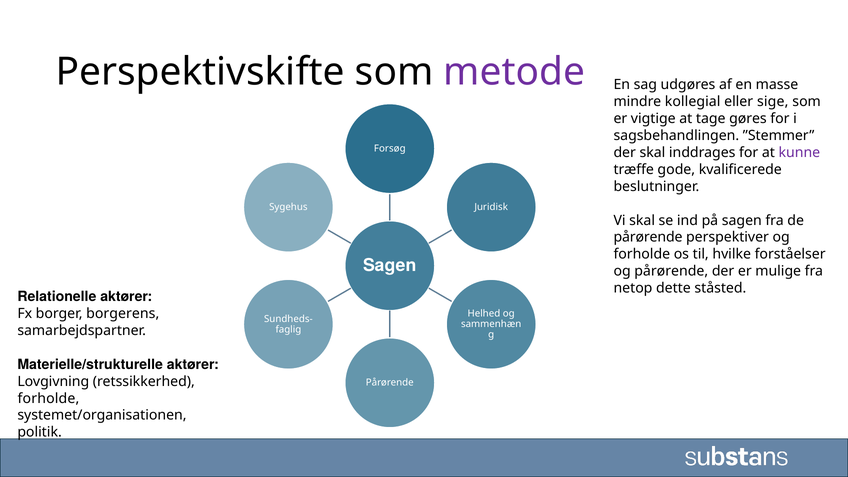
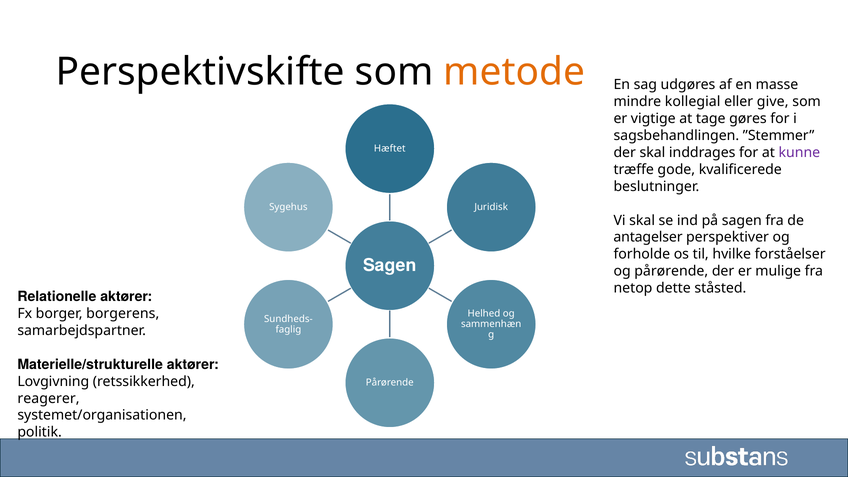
metode colour: purple -> orange (514, 72)
sige: sige -> give (773, 102)
Forsøg: Forsøg -> Hæftet (390, 149)
pårørende: pårørende -> antagelser (648, 237)
forholde: forholde -> reagerer (49, 398)
